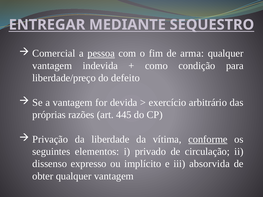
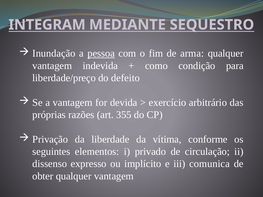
ENTREGAR: ENTREGAR -> INTEGRAM (47, 25)
Comercial: Comercial -> Inundação (54, 53)
445: 445 -> 355 (124, 115)
conforme underline: present -> none (208, 139)
absorvida: absorvida -> comunica (210, 164)
